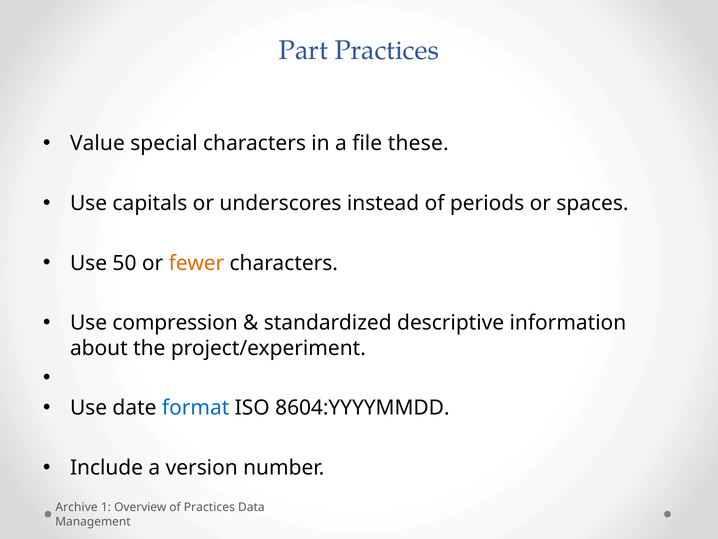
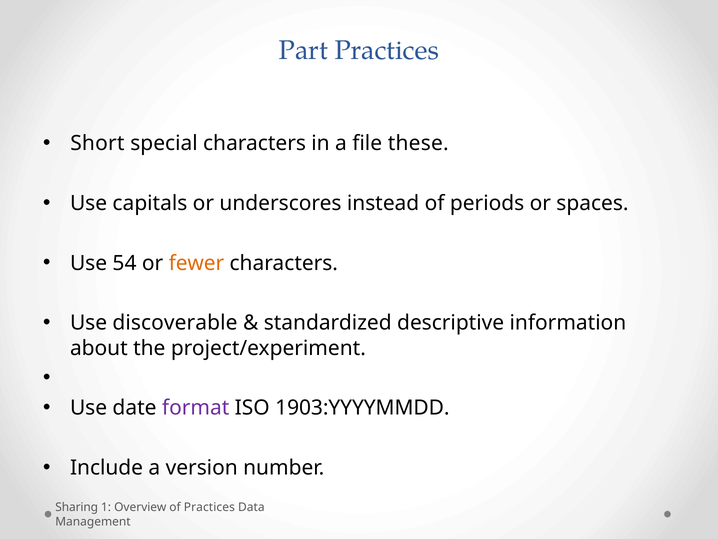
Value: Value -> Short (97, 143)
50: 50 -> 54 (124, 263)
compression: compression -> discoverable (175, 323)
format colour: blue -> purple (196, 408)
8604:YYYYMMDD: 8604:YYYYMMDD -> 1903:YYYYMMDD (362, 408)
Archive: Archive -> Sharing (77, 507)
